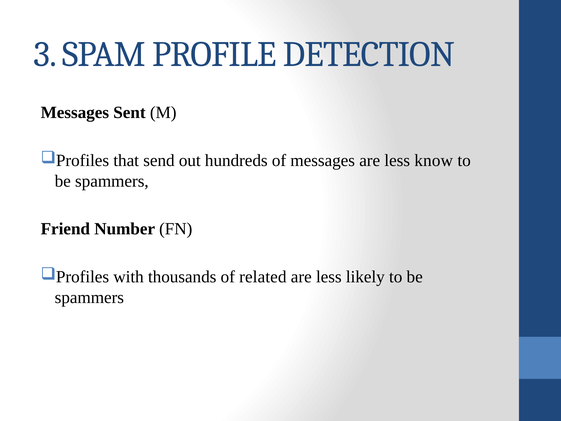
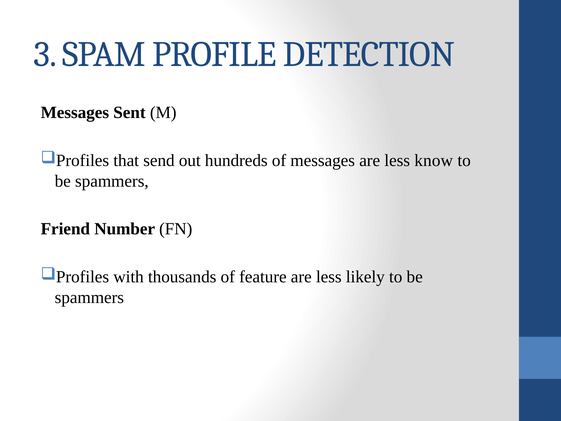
related: related -> feature (263, 277)
